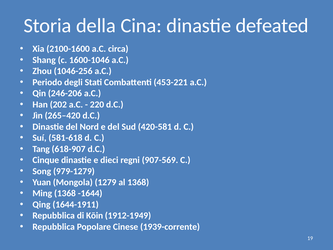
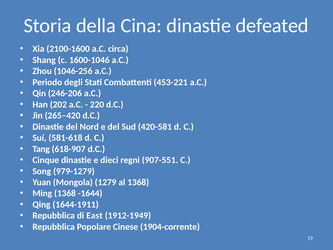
907-569: 907-569 -> 907-551 (160, 160)
Kōin: Kōin -> East (94, 215)
1939-corrente: 1939-corrente -> 1904-corrente (170, 227)
